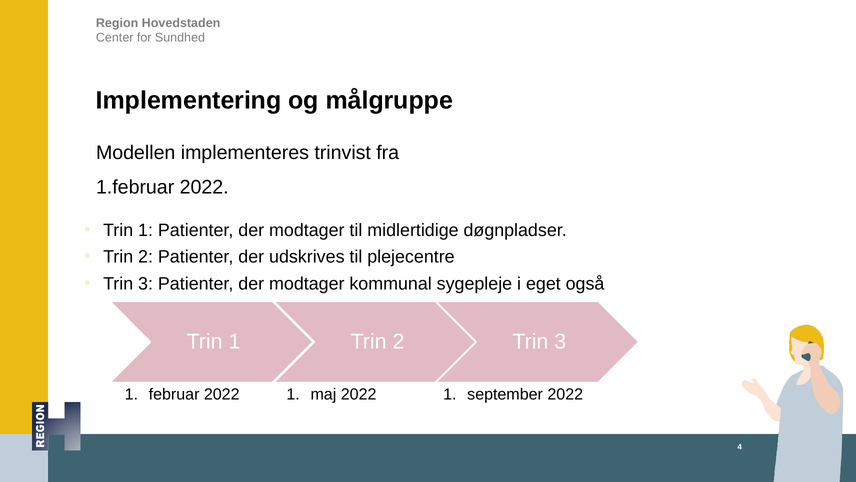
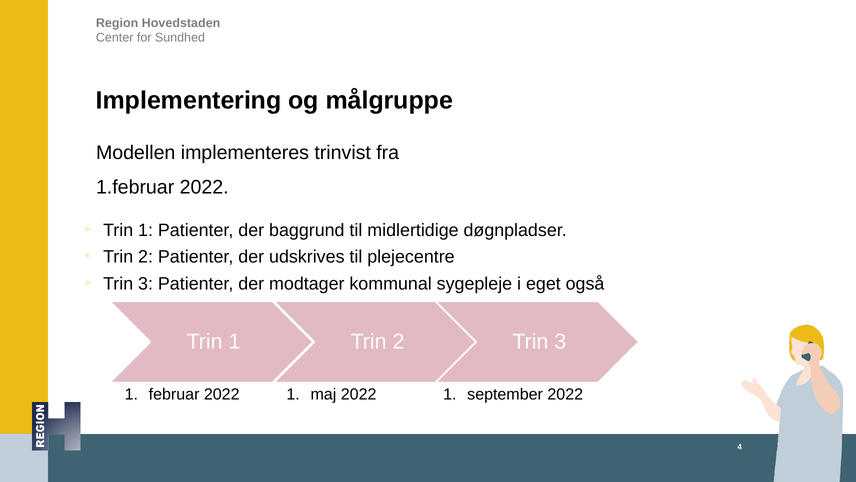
1 Patienter der modtager: modtager -> baggrund (307, 230)
